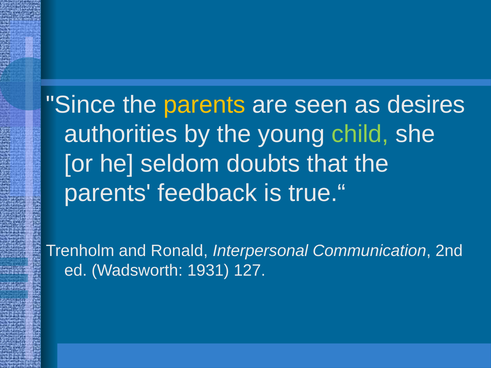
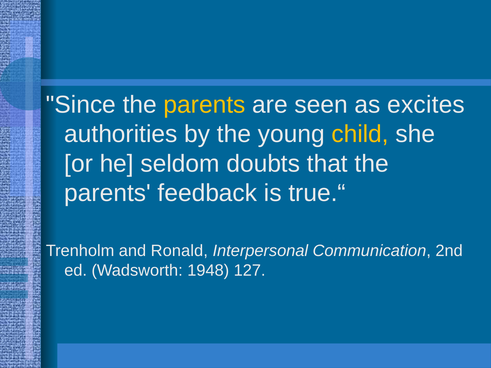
desires: desires -> excites (426, 105)
child colour: light green -> yellow (360, 134)
1931: 1931 -> 1948 (208, 271)
